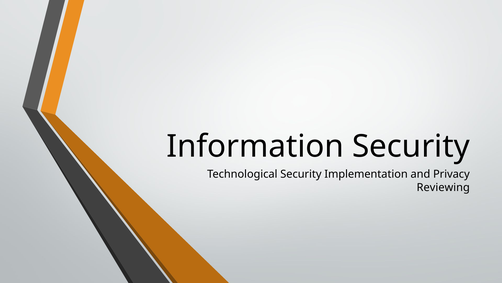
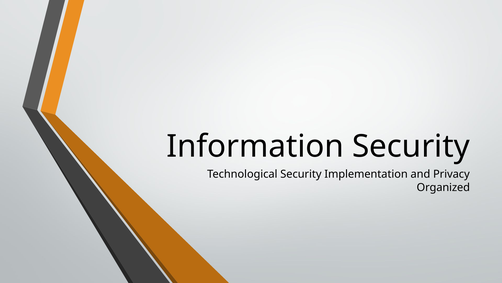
Reviewing: Reviewing -> Organized (443, 187)
